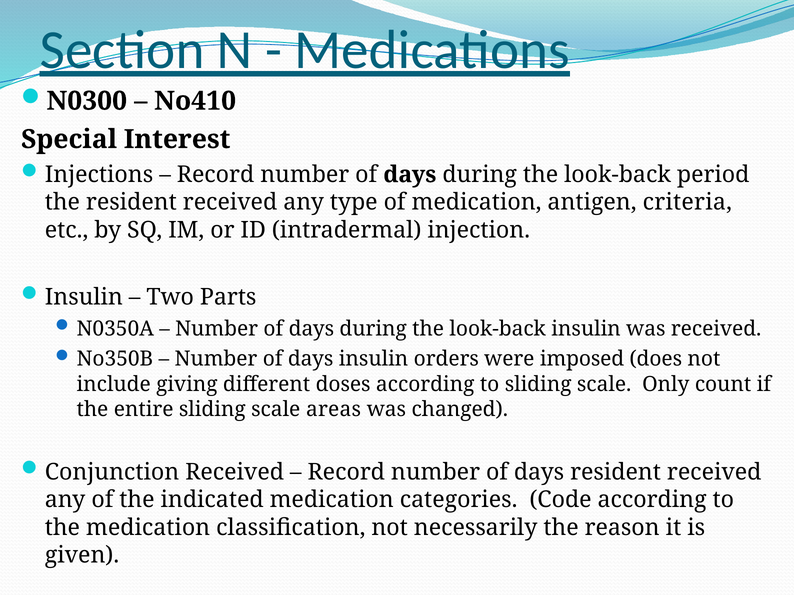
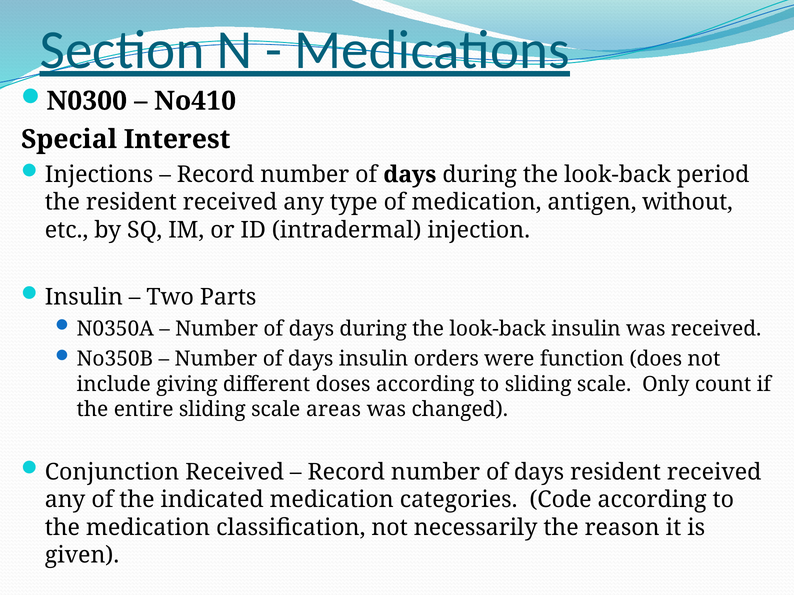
criteria: criteria -> without (688, 202)
imposed: imposed -> function (582, 359)
